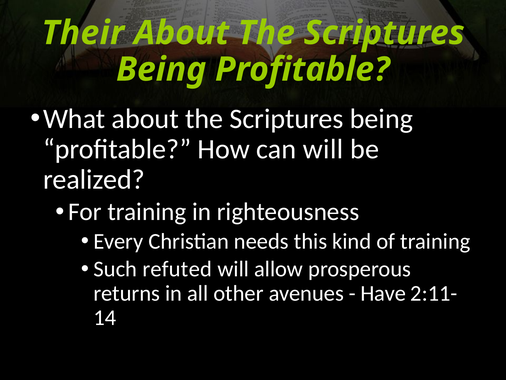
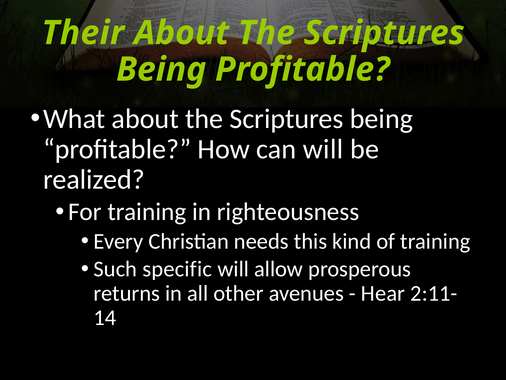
refuted: refuted -> specific (177, 269)
Have: Have -> Hear (383, 293)
